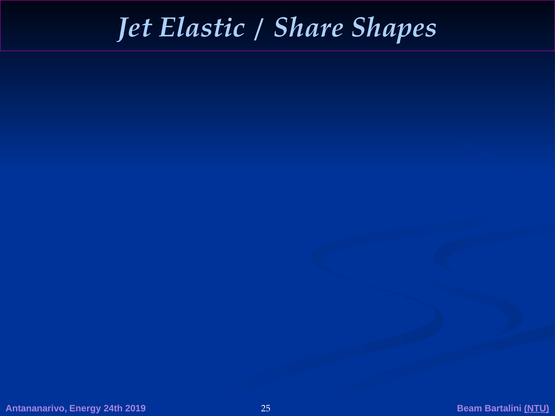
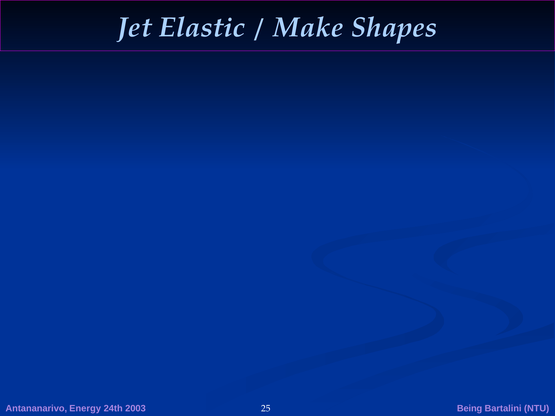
Share: Share -> Make (308, 27)
2019: 2019 -> 2003 (135, 409)
Beam: Beam -> Being (470, 409)
NTU underline: present -> none (537, 409)
